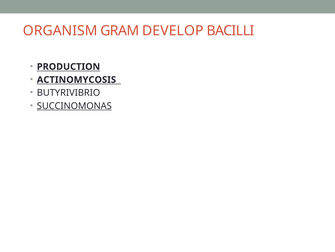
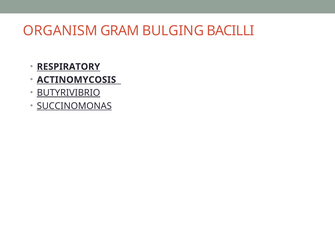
DEVELOP: DEVELOP -> BULGING (173, 31)
PRODUCTION: PRODUCTION -> RESPIRATORY (68, 67)
BUTYRIVIBRIO underline: none -> present (69, 93)
